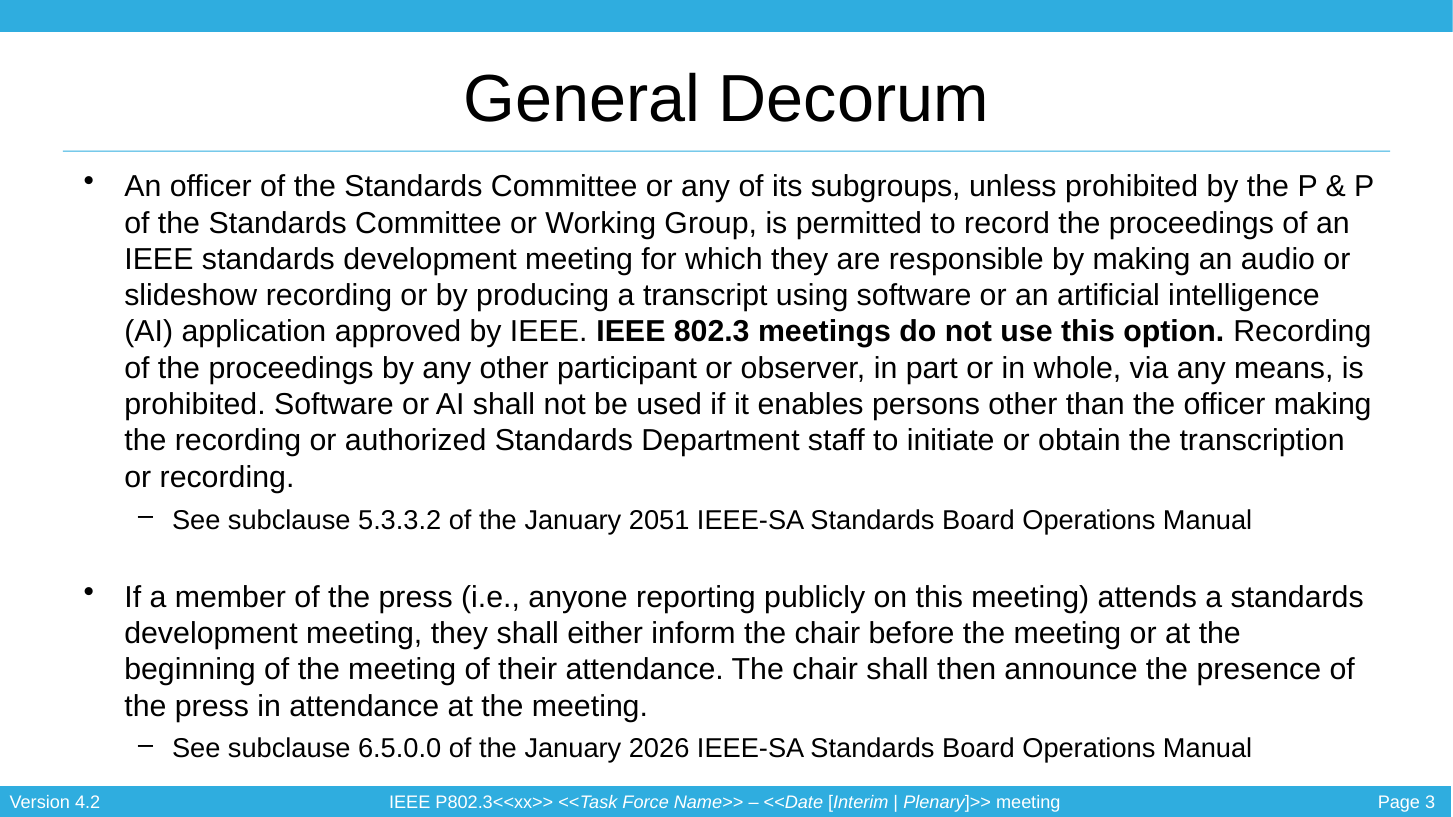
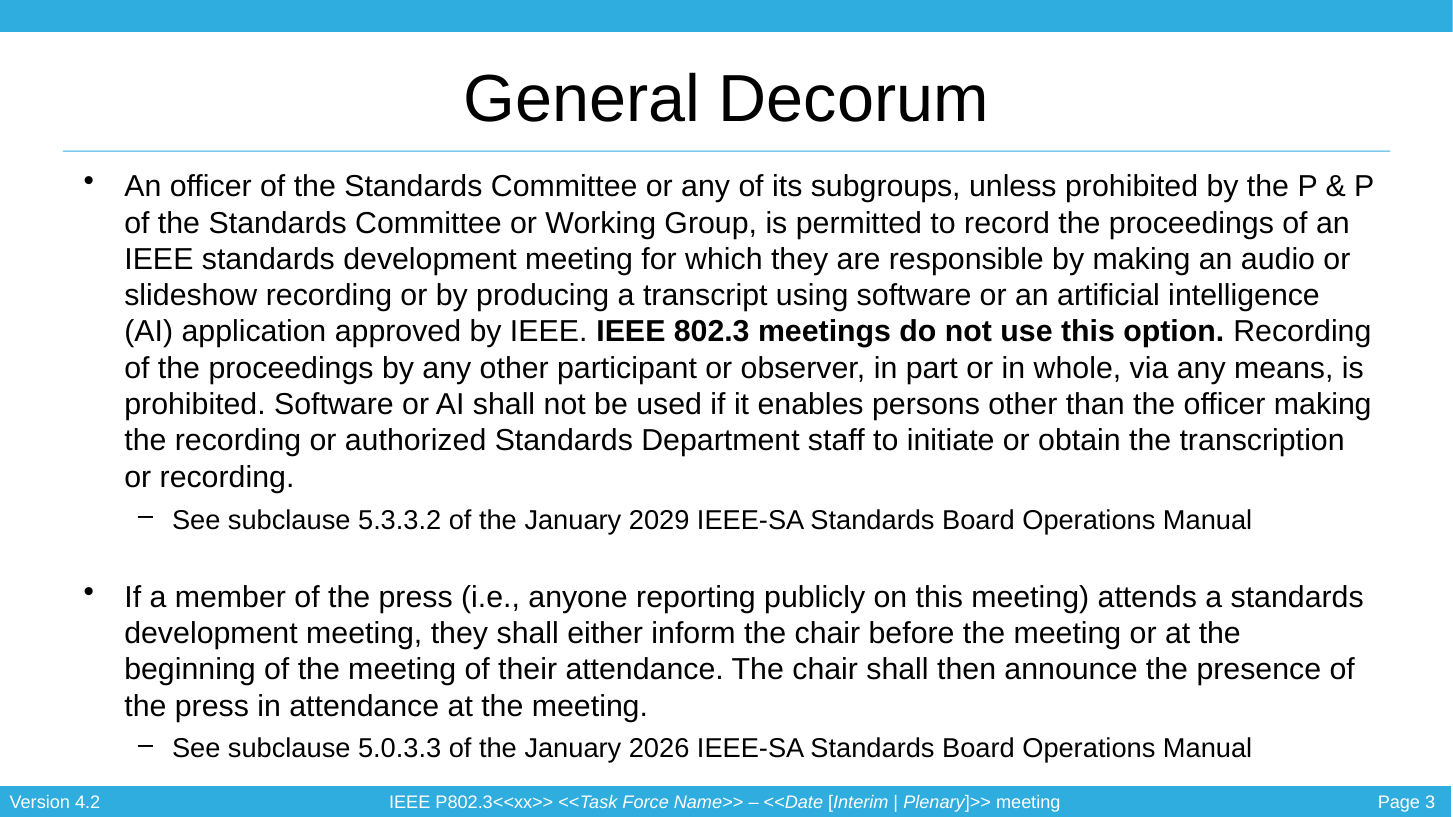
2051: 2051 -> 2029 (659, 520)
6.5.0.0: 6.5.0.0 -> 5.0.3.3 (400, 749)
